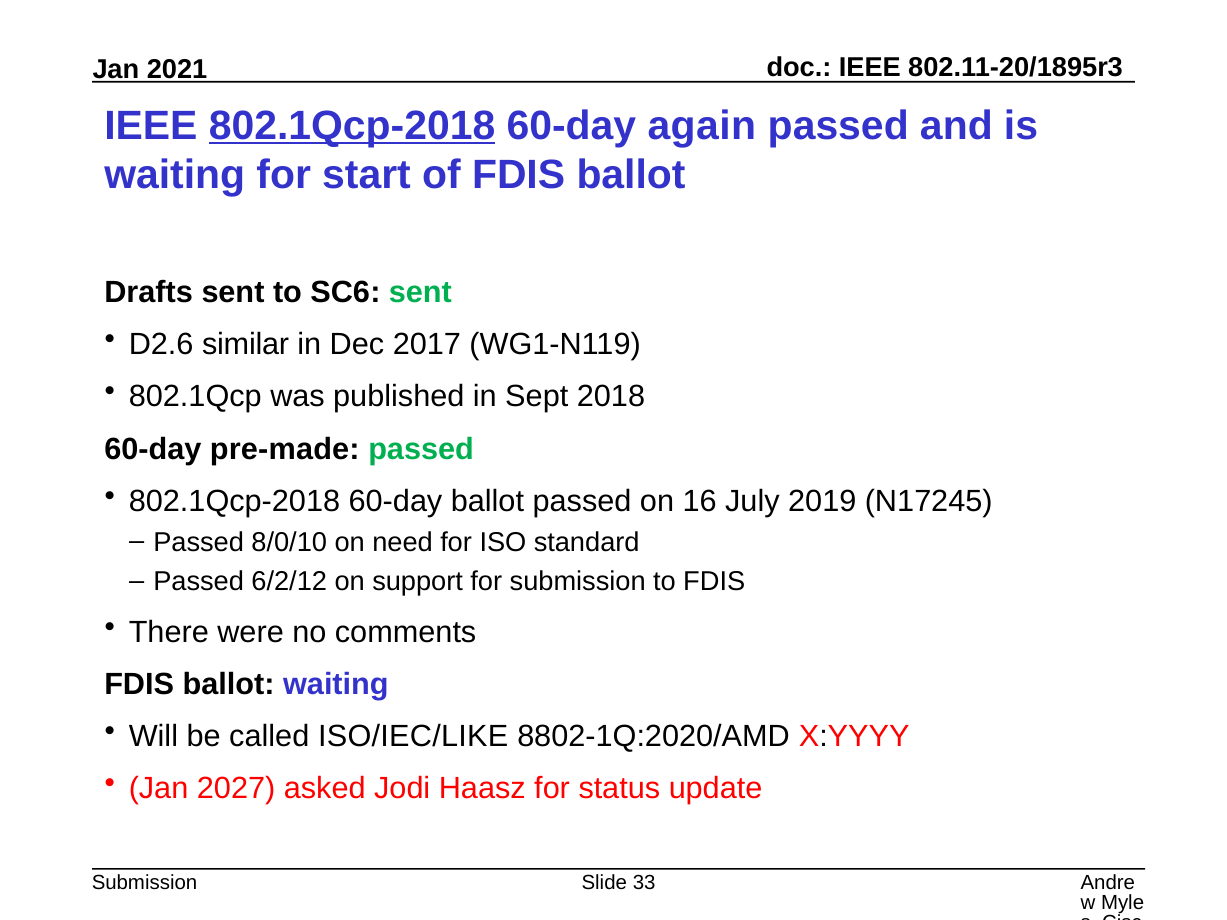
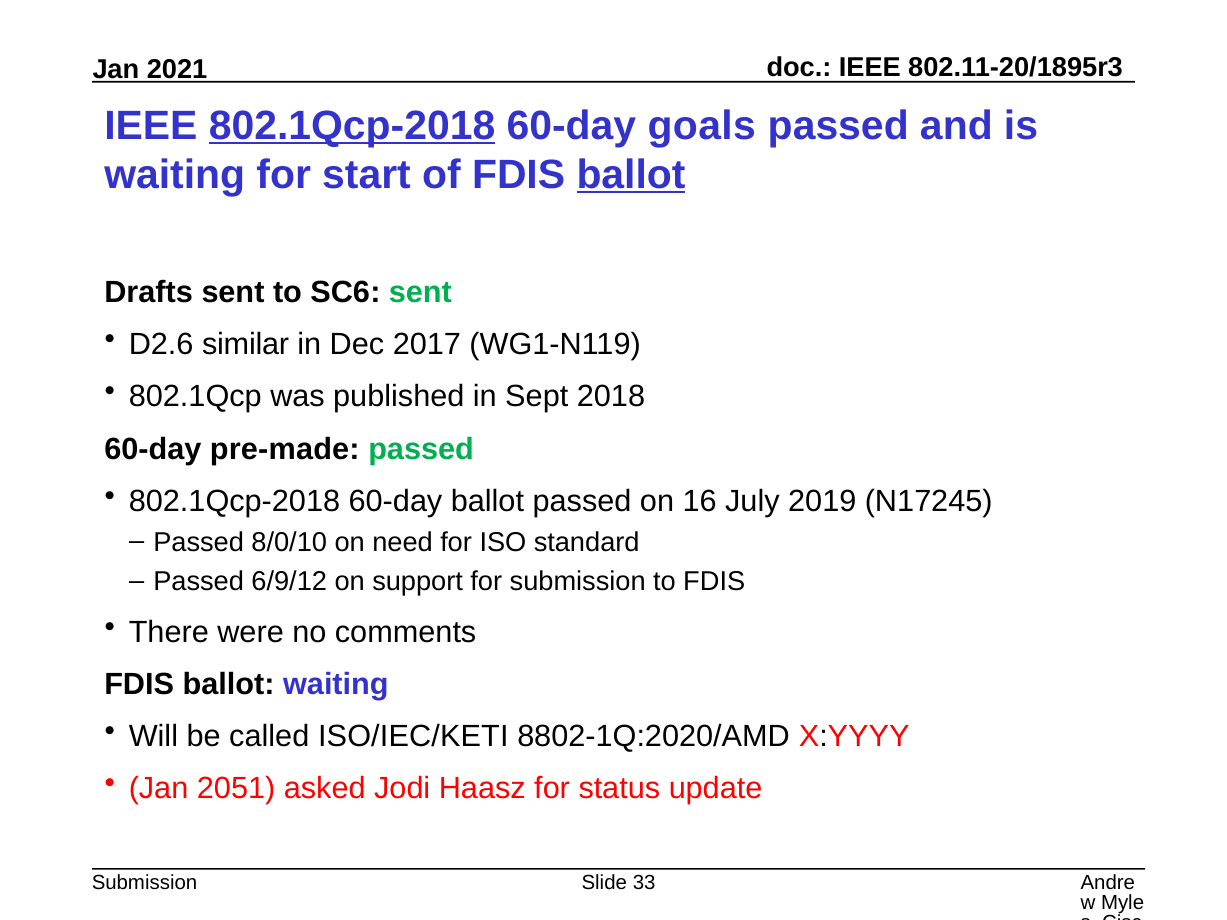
again: again -> goals (702, 126)
ballot underline: none -> present (631, 175)
6/2/12: 6/2/12 -> 6/9/12 (289, 582)
ISO/IEC/LIKE: ISO/IEC/LIKE -> ISO/IEC/KETI (413, 737)
2027: 2027 -> 2051 (236, 789)
